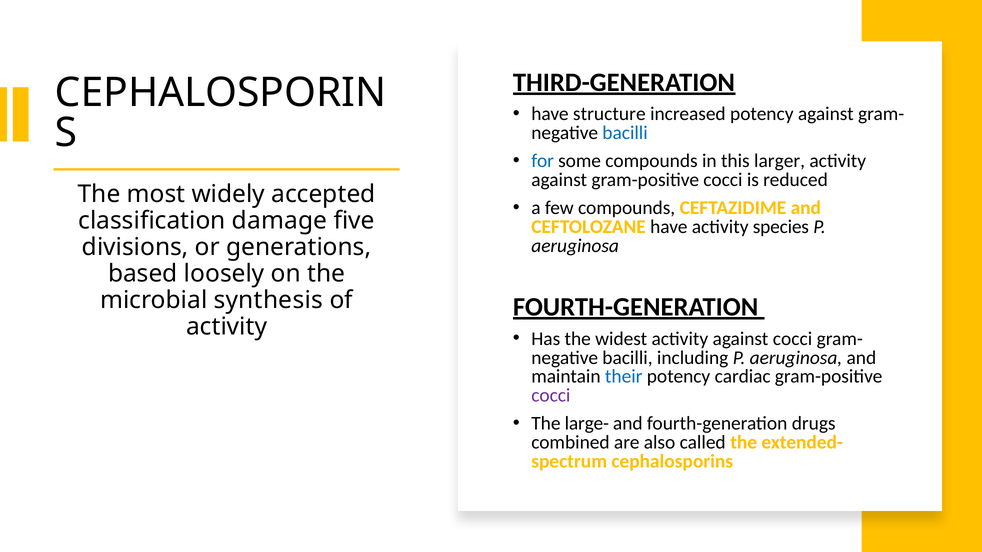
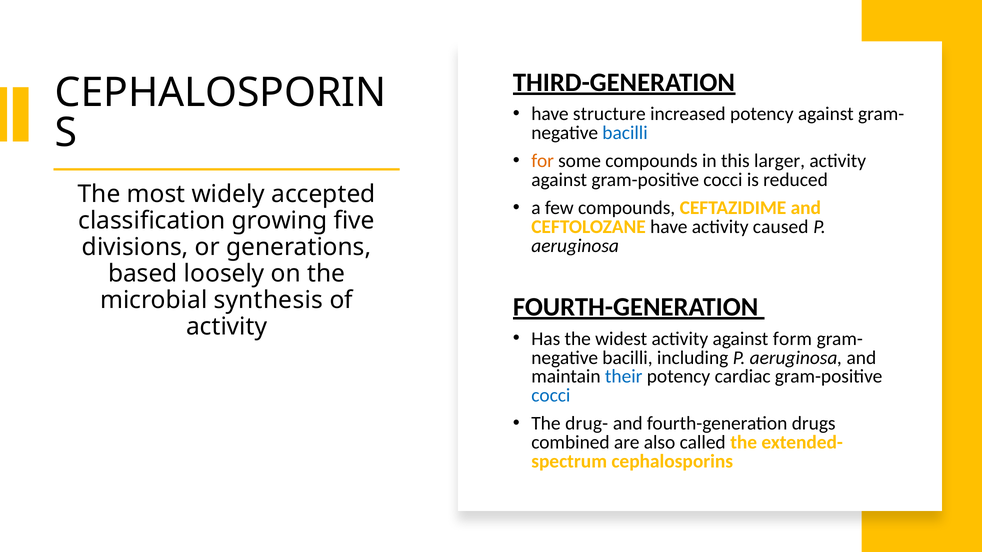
for colour: blue -> orange (543, 161)
damage: damage -> growing (280, 221)
species: species -> caused (781, 227)
against cocci: cocci -> form (792, 339)
cocci colour: purple -> blue (551, 396)
large-: large- -> drug- (587, 424)
